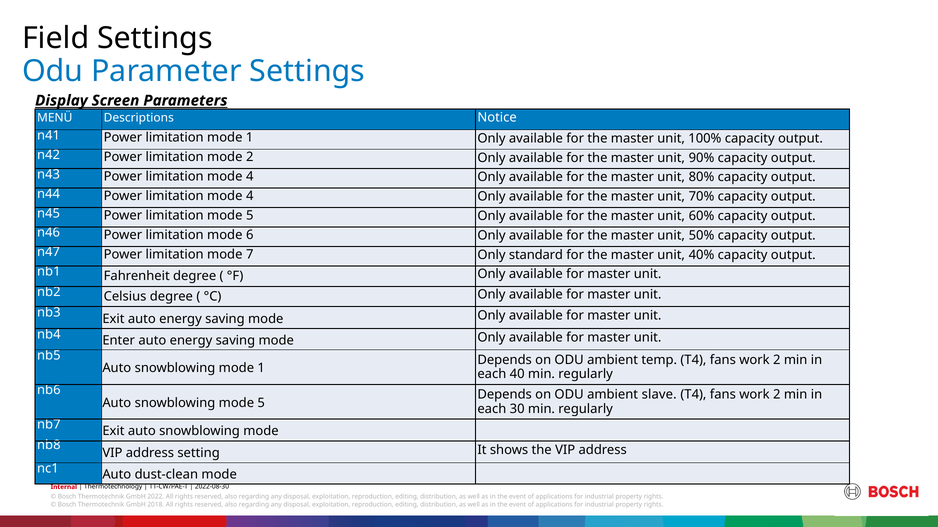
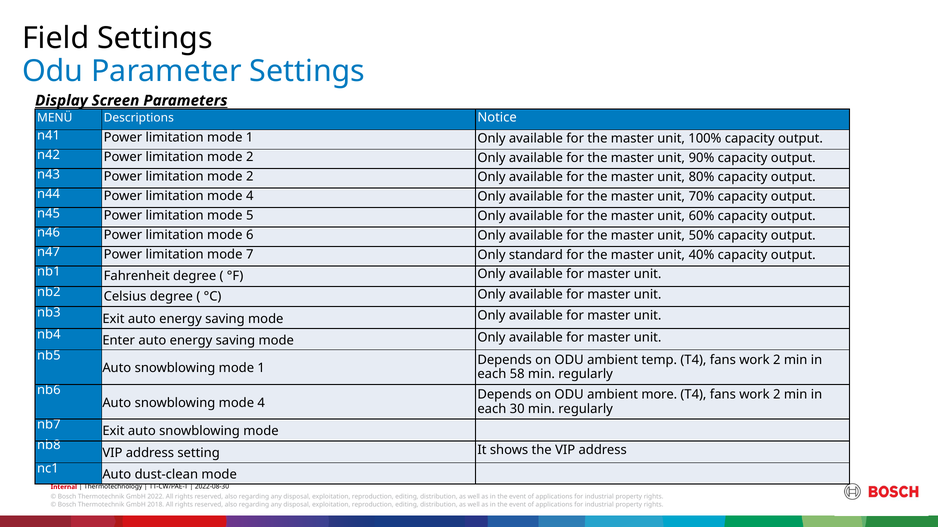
4: 4 -> 2 (250, 177)
40: 40 -> 58 (517, 375)
slave: slave -> more (659, 395)
snowblowing mode 5: 5 -> 4 (261, 403)
